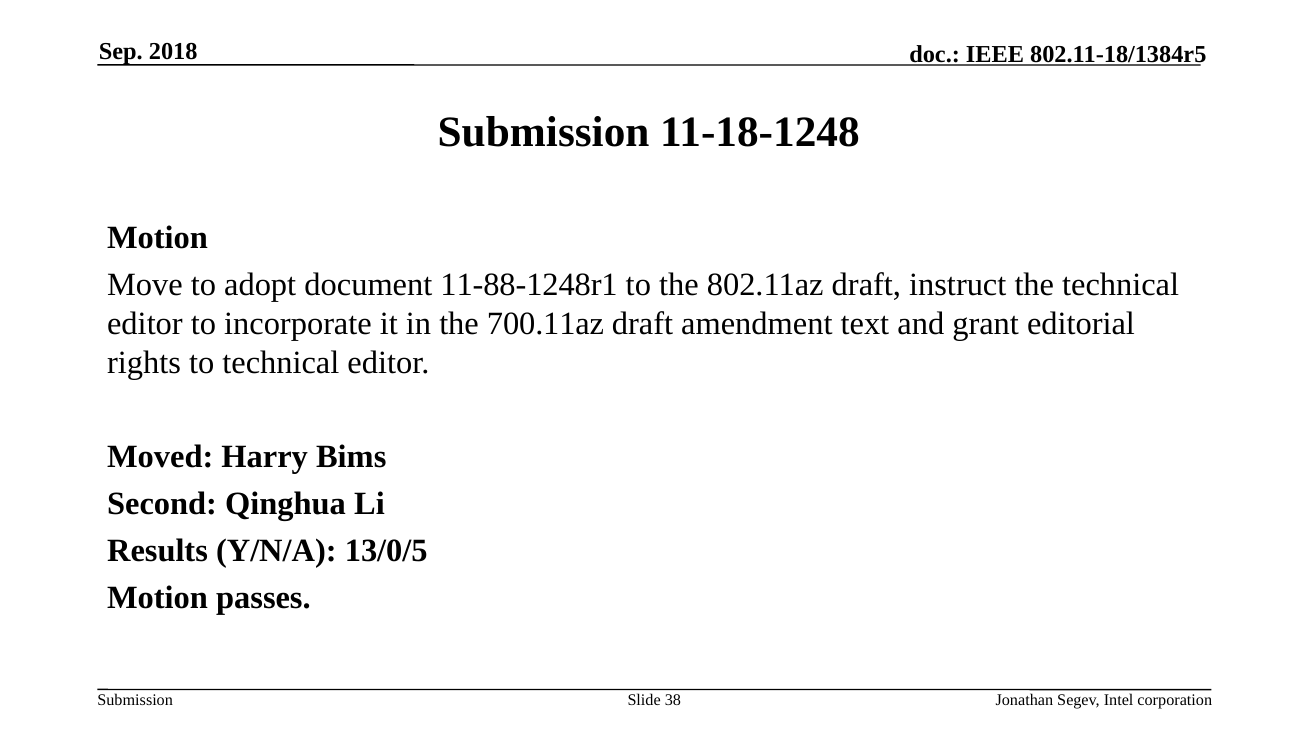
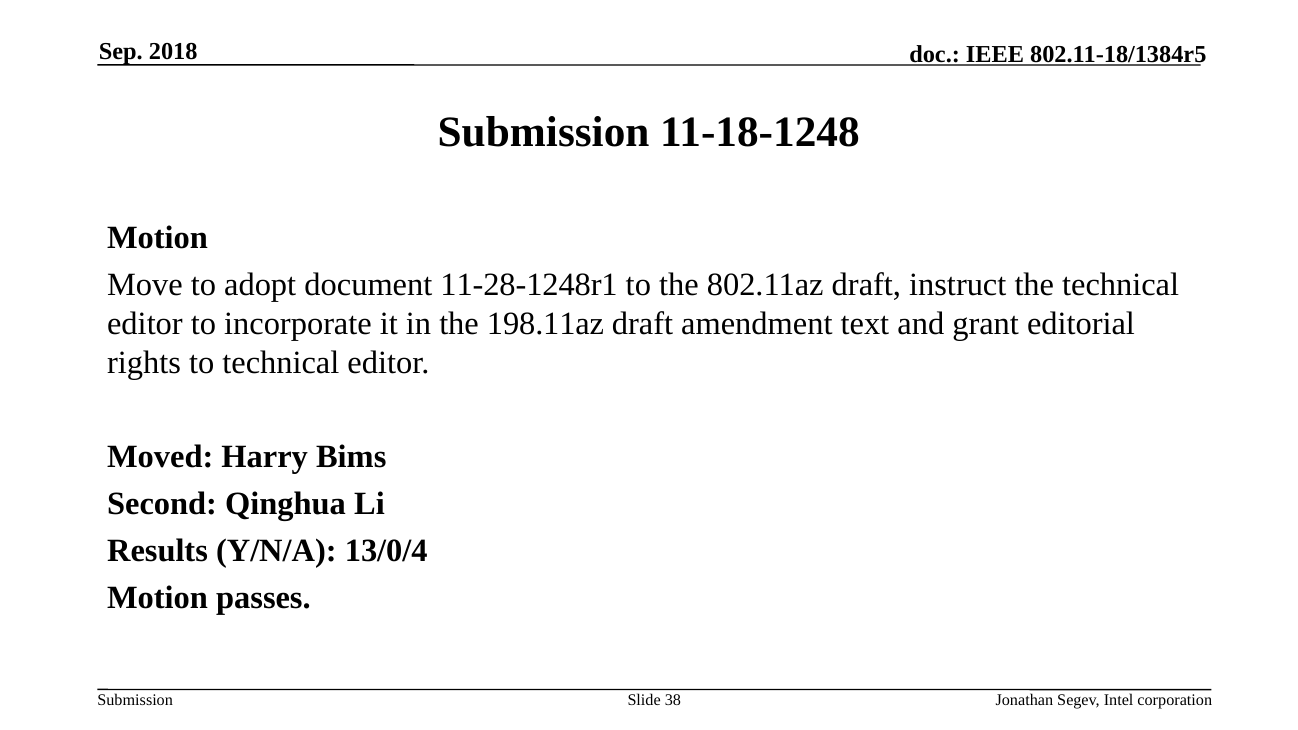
11-88-1248r1: 11-88-1248r1 -> 11-28-1248r1 (529, 285)
700.11az: 700.11az -> 198.11az (546, 324)
13/0/5: 13/0/5 -> 13/0/4 (386, 551)
